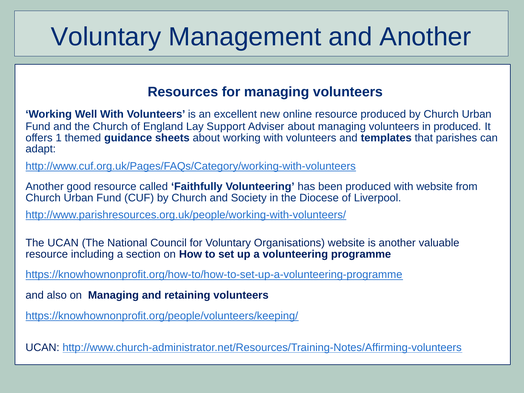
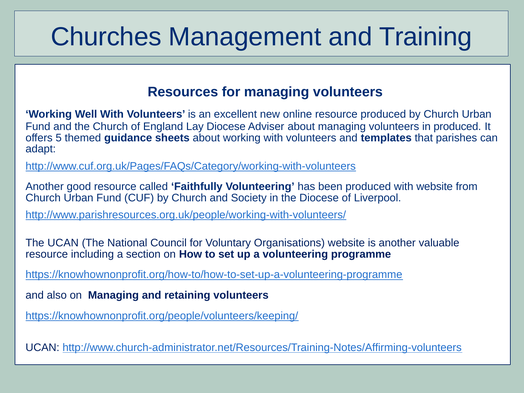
Voluntary: Voluntary -> Churches (106, 37)
and Another: Another -> Training (426, 37)
Lay Support: Support -> Diocese (226, 126)
1: 1 -> 5 (59, 138)
